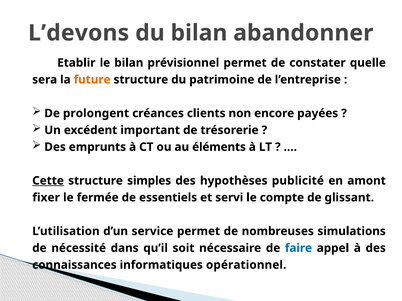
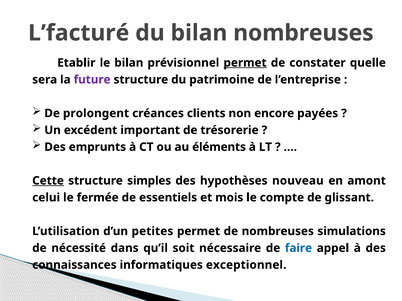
L’devons: L’devons -> L’facturé (79, 33)
bilan abandonner: abandonner -> nombreuses (303, 33)
permet underline: none -> present (245, 63)
future colour: orange -> purple (92, 80)
publicité: publicité -> nouveau (298, 181)
fixer: fixer -> celui (46, 198)
servi: servi -> mois (229, 198)
service: service -> petites (152, 232)
opérationnel: opérationnel -> exceptionnel (246, 265)
